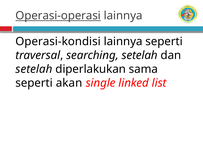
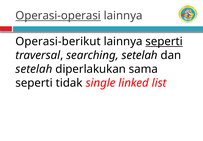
Operasi-kondisi: Operasi-kondisi -> Operasi-berikut (58, 41)
seperti underline: none -> present (164, 41)
akan: akan -> tidak (69, 83)
